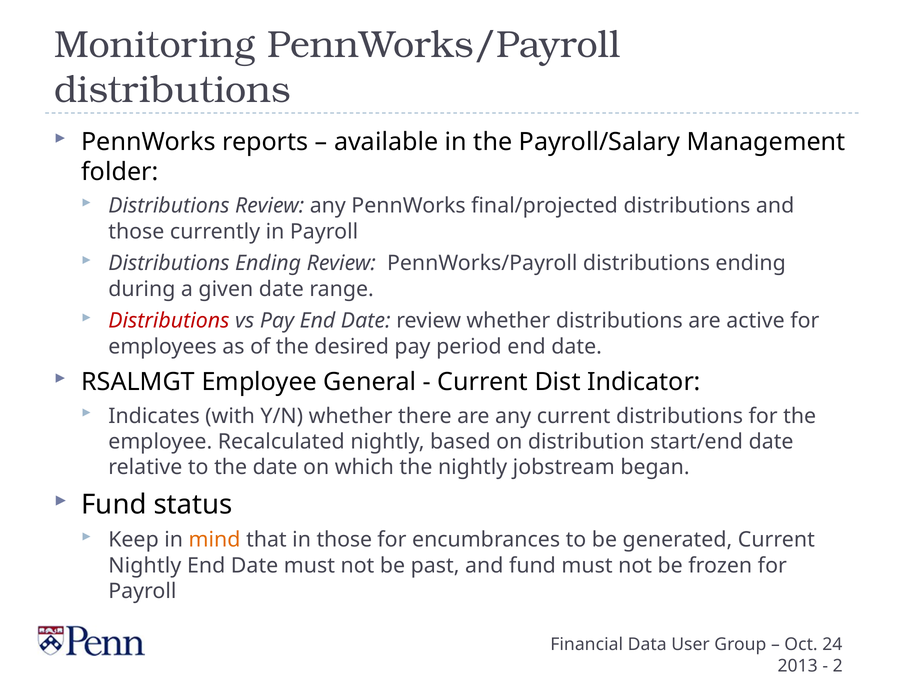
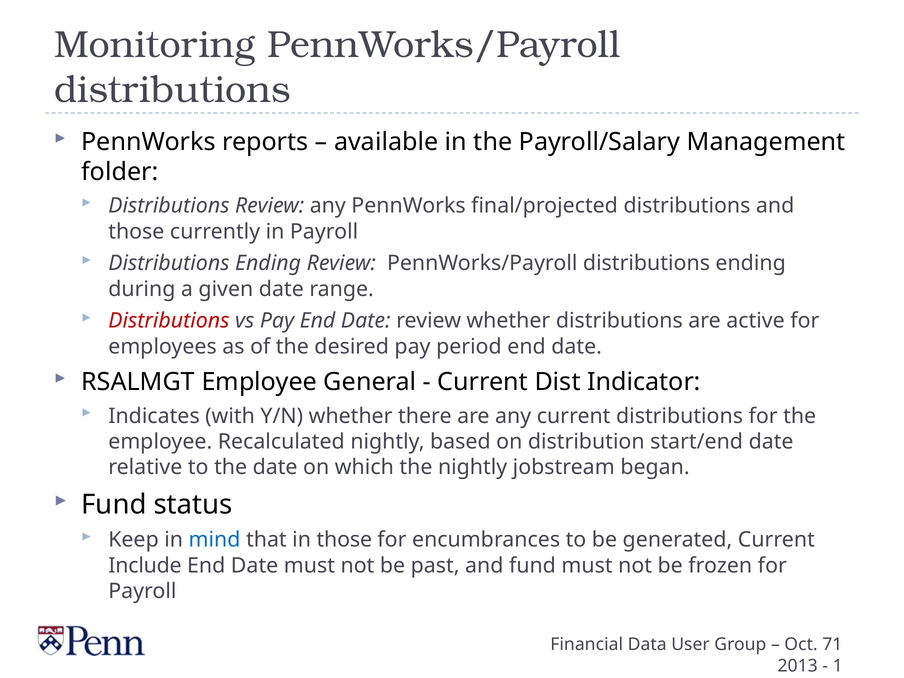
mind colour: orange -> blue (215, 540)
Nightly: Nightly -> Include (145, 566)
24: 24 -> 71 (832, 645)
2: 2 -> 1 (838, 666)
